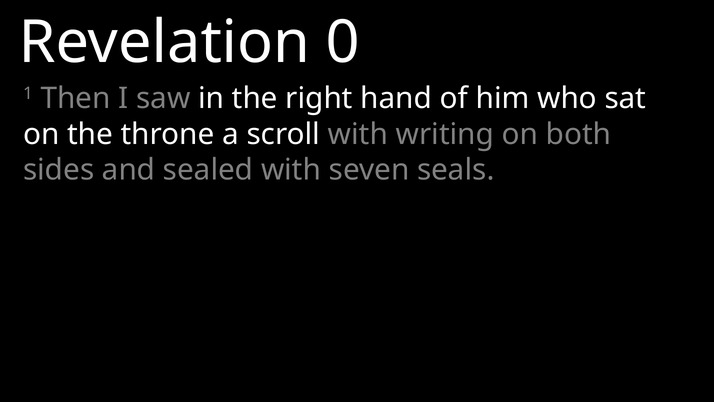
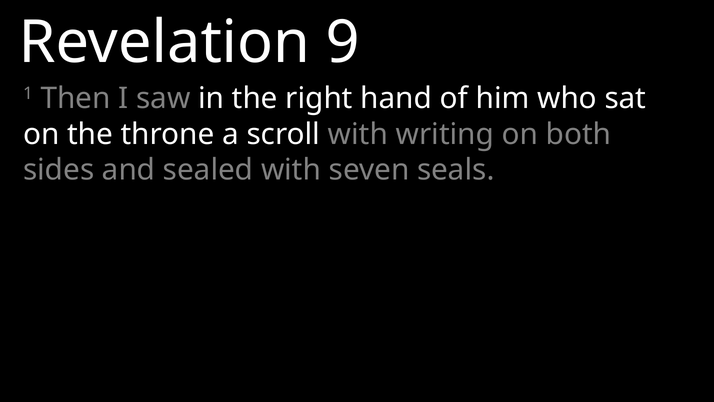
0: 0 -> 9 (343, 42)
